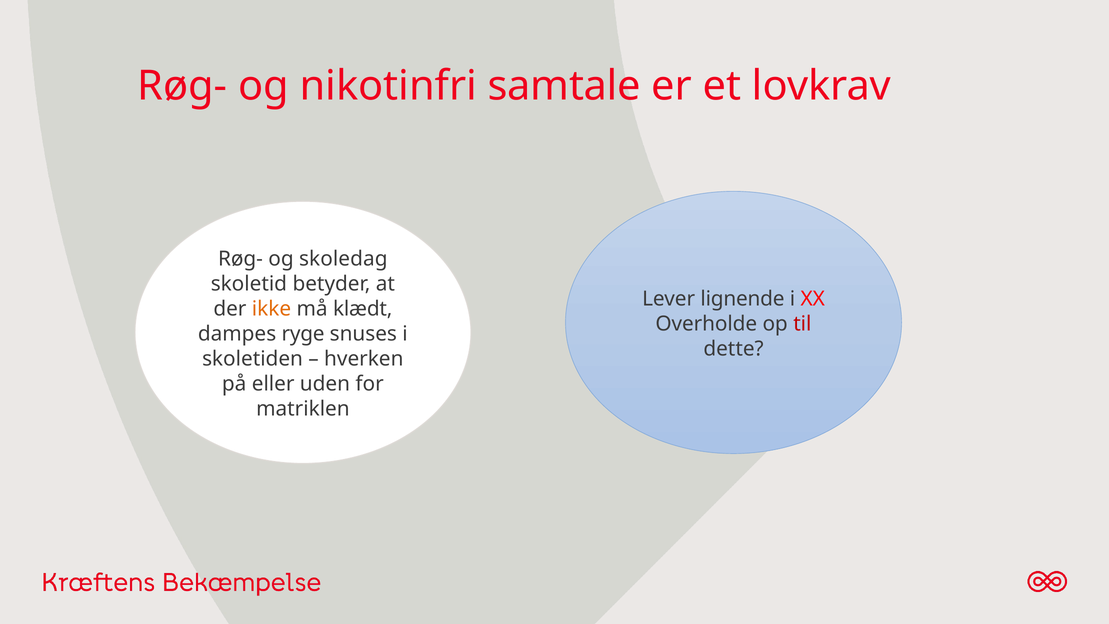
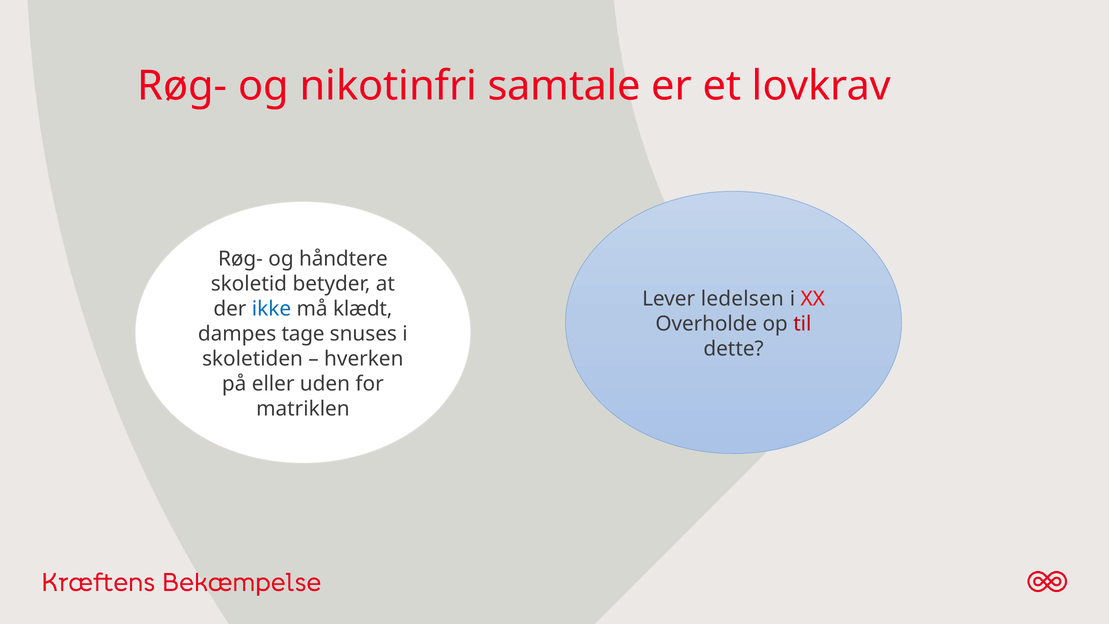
skoledag: skoledag -> håndtere (343, 259)
lignende: lignende -> ledelsen (742, 299)
ikke colour: orange -> blue (271, 309)
ryge: ryge -> tage (303, 334)
